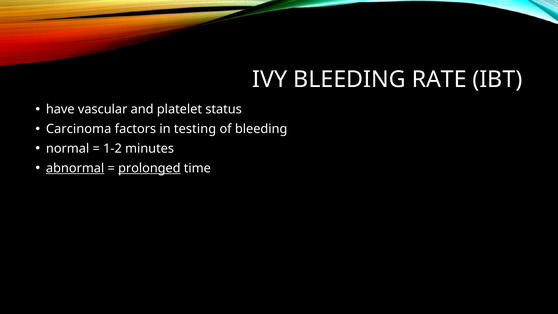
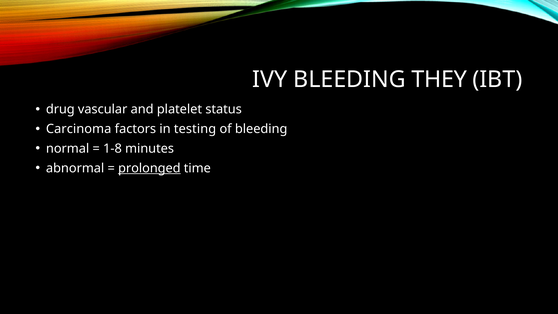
RATE: RATE -> THEY (439, 79)
have: have -> drug (60, 109)
1-2: 1-2 -> 1-8 (112, 148)
abnormal underline: present -> none (75, 168)
